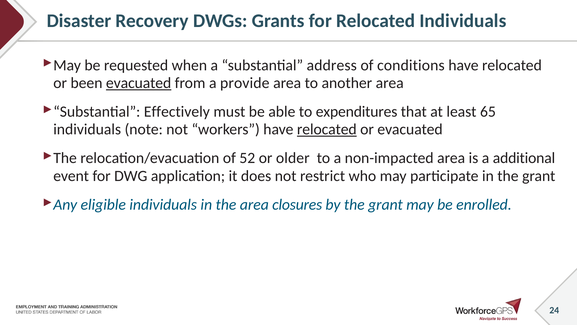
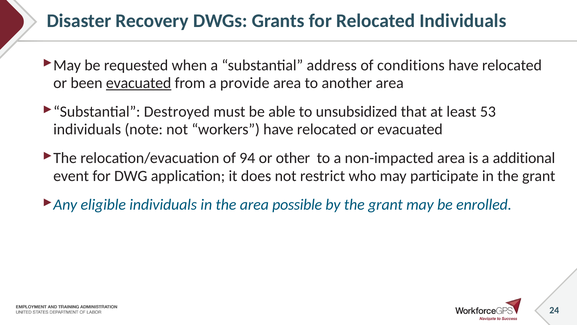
Effectively: Effectively -> Destroyed (177, 112)
expenditures: expenditures -> unsubsidized (357, 112)
65: 65 -> 53 (488, 112)
relocated underline: present -> none (327, 129)
52: 52 -> 94 (247, 158)
older: older -> other (293, 158)
closures: closures -> possible (297, 204)
